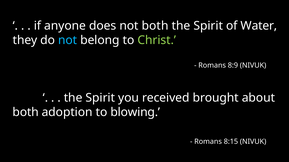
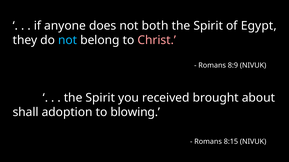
Water: Water -> Egypt (259, 26)
Christ colour: light green -> pink (157, 40)
both: both -> shall (26, 112)
